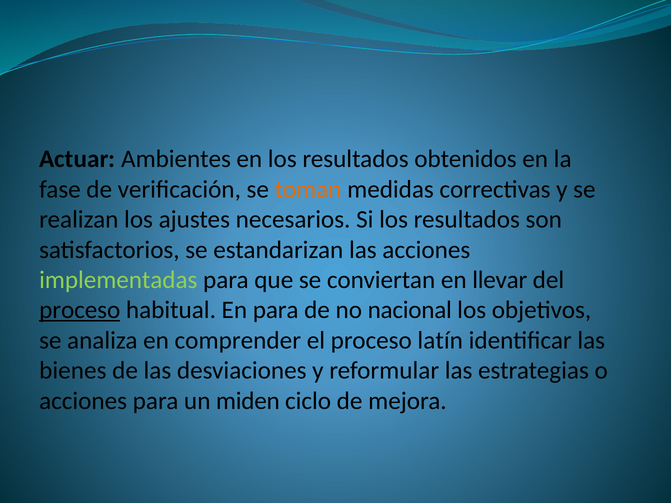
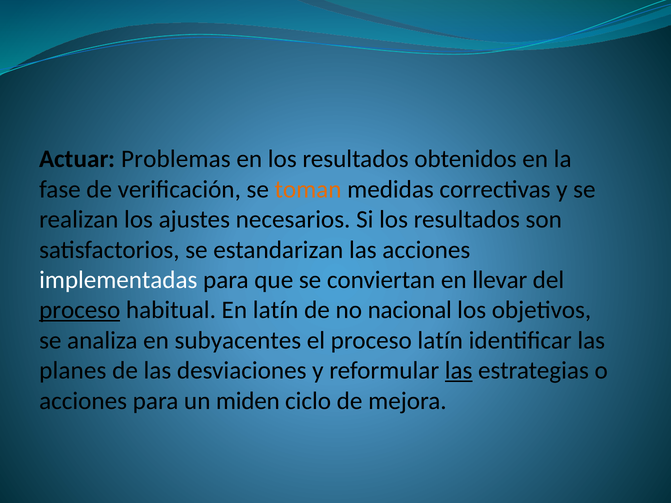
Ambientes: Ambientes -> Problemas (176, 159)
implementadas colour: light green -> white (118, 280)
En para: para -> latín (276, 310)
comprender: comprender -> subyacentes (238, 341)
bienes: bienes -> planes (73, 371)
las underline: none -> present (459, 371)
